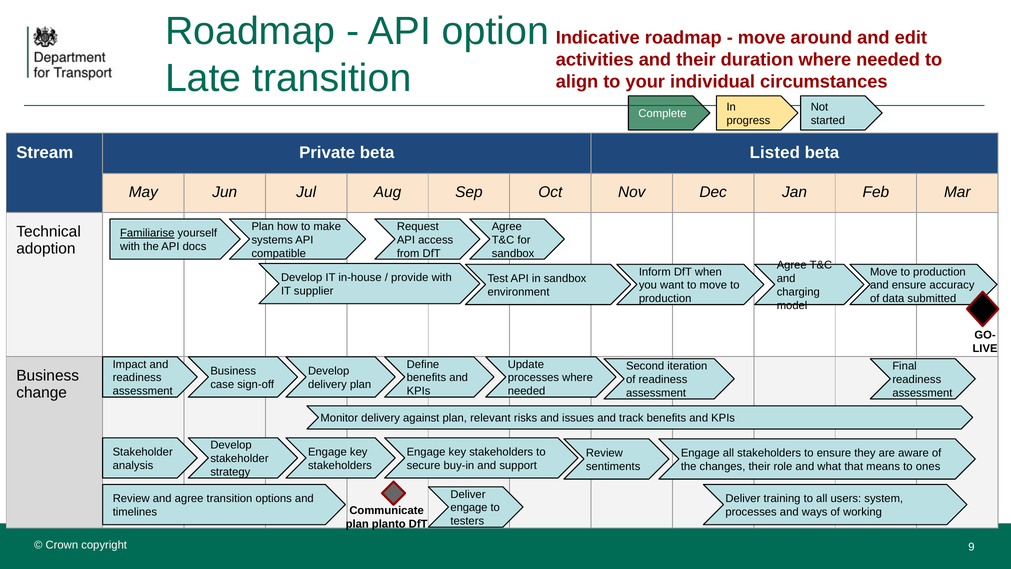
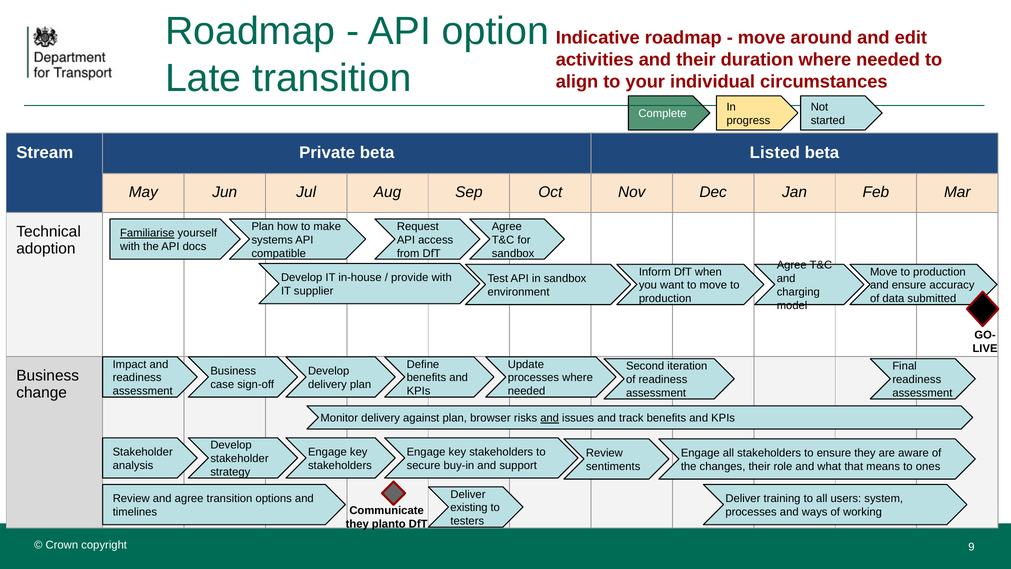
relevant: relevant -> browser (490, 418)
and underline: none -> present (550, 418)
engage: engage -> existing (469, 508)
plan: plan -> they (357, 524)
